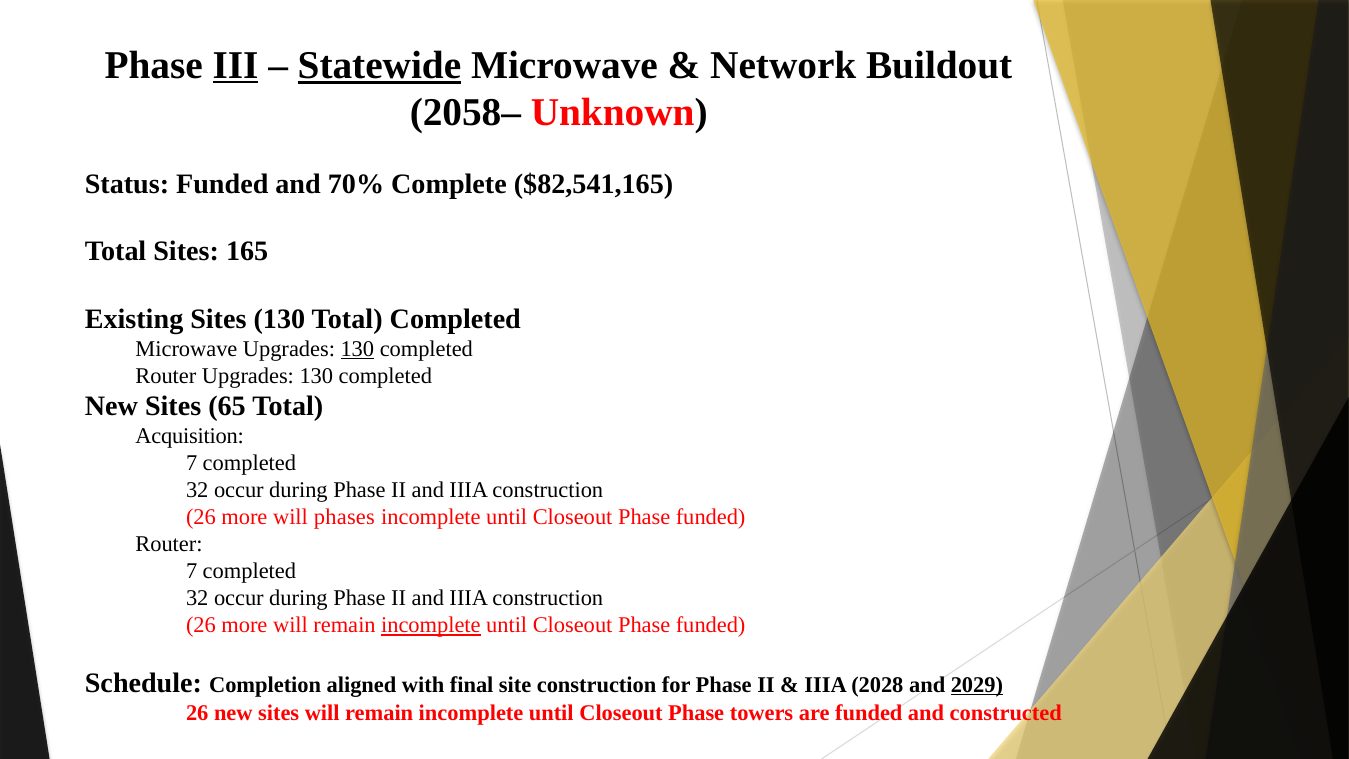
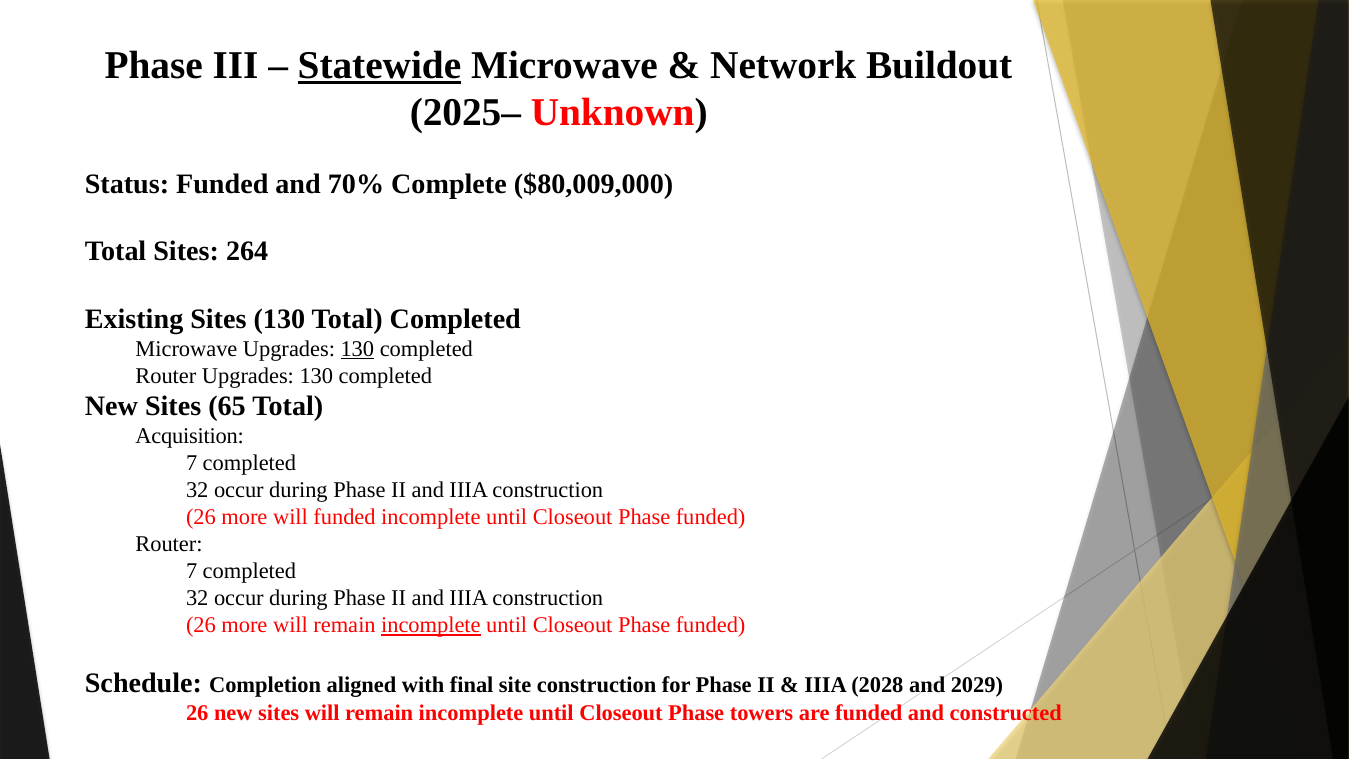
III underline: present -> none (235, 65)
2058–: 2058– -> 2025– (465, 112)
$82,541,165: $82,541,165 -> $80,009,000 (594, 184)
165: 165 -> 264 (247, 251)
will phases: phases -> funded (345, 517)
2029 underline: present -> none (977, 685)
